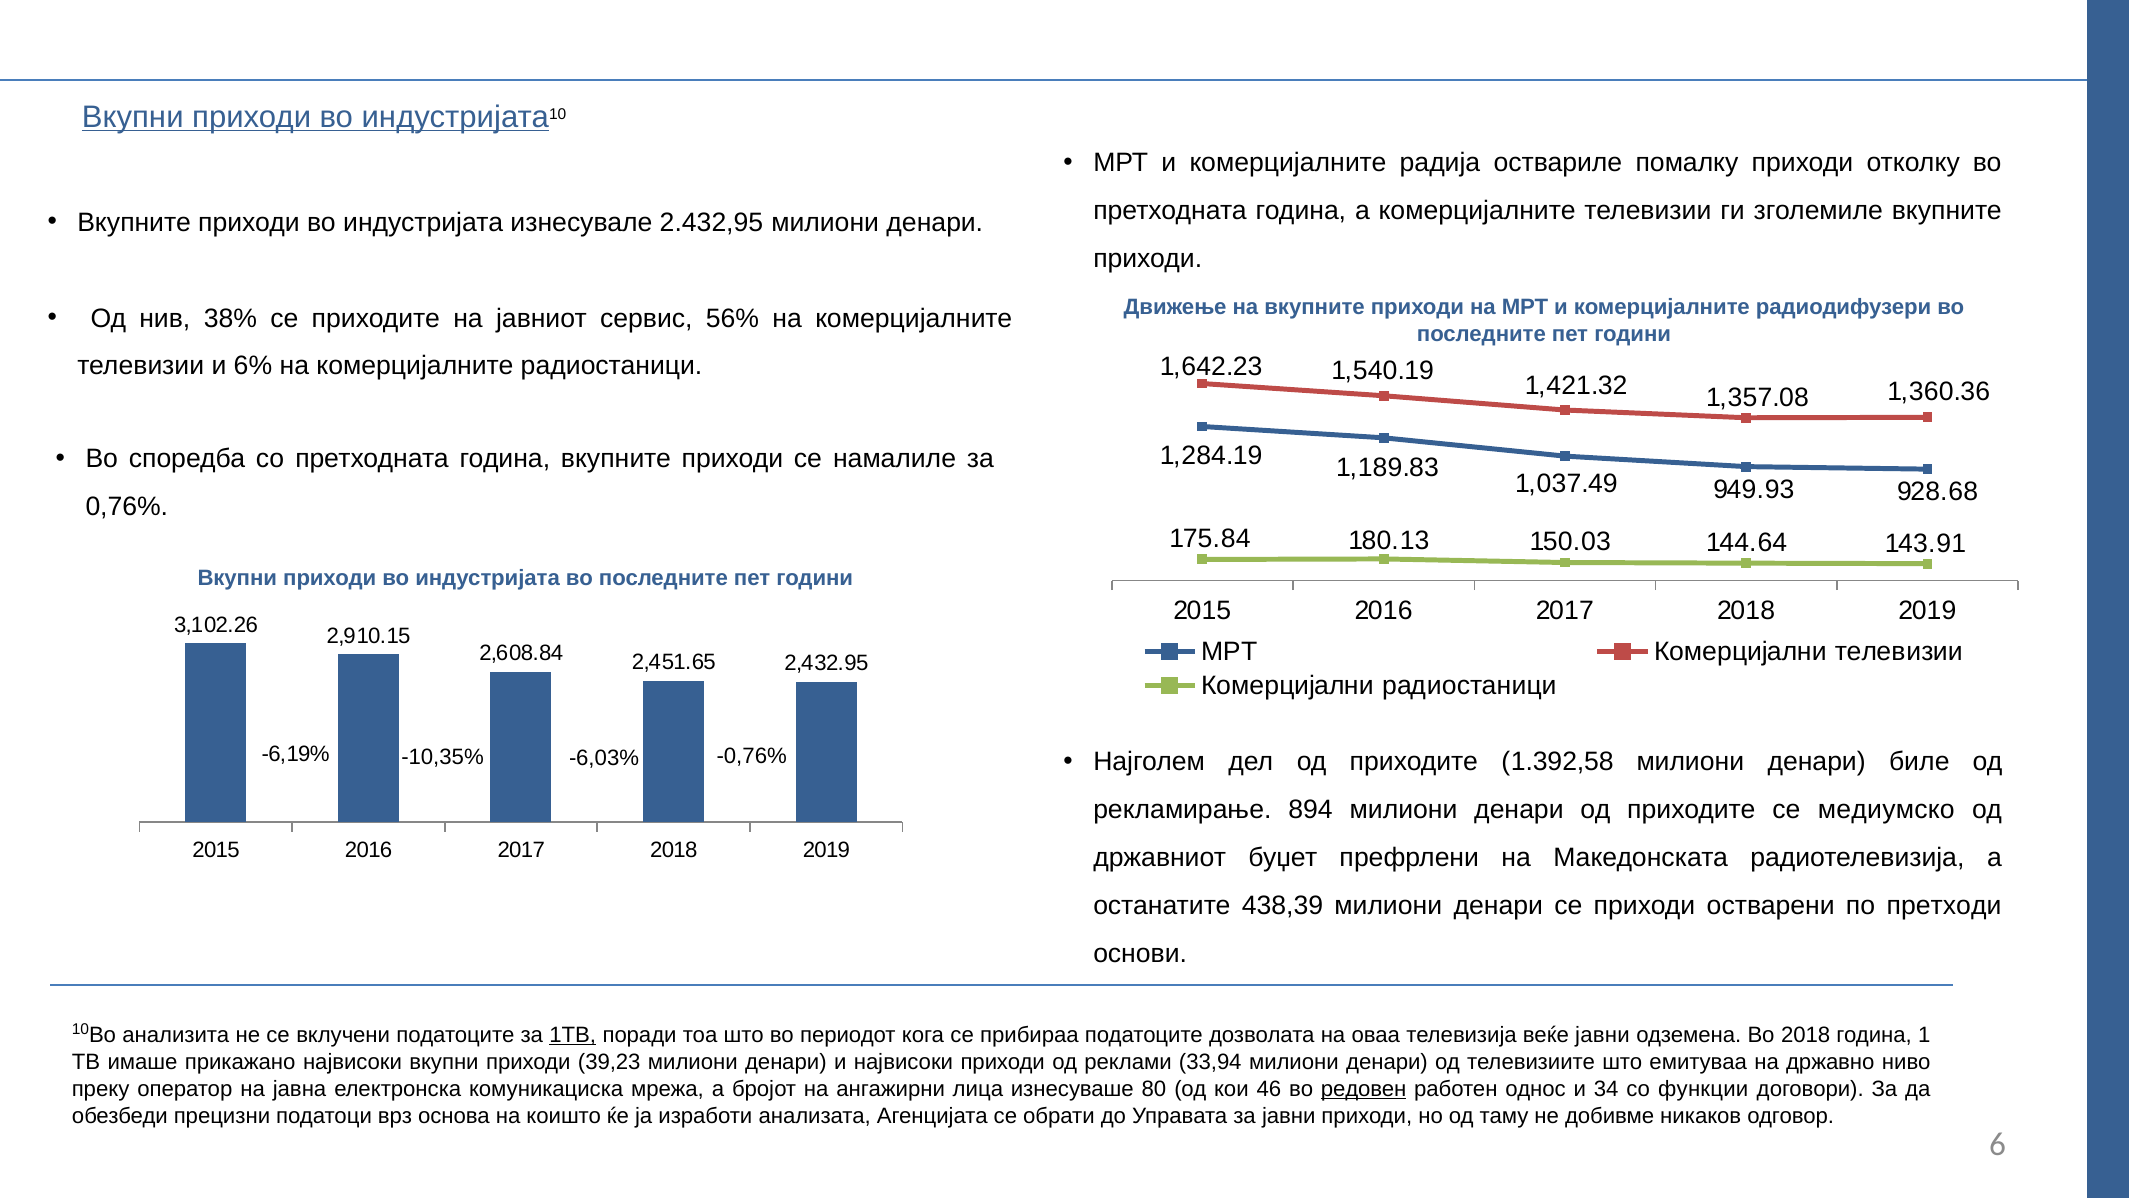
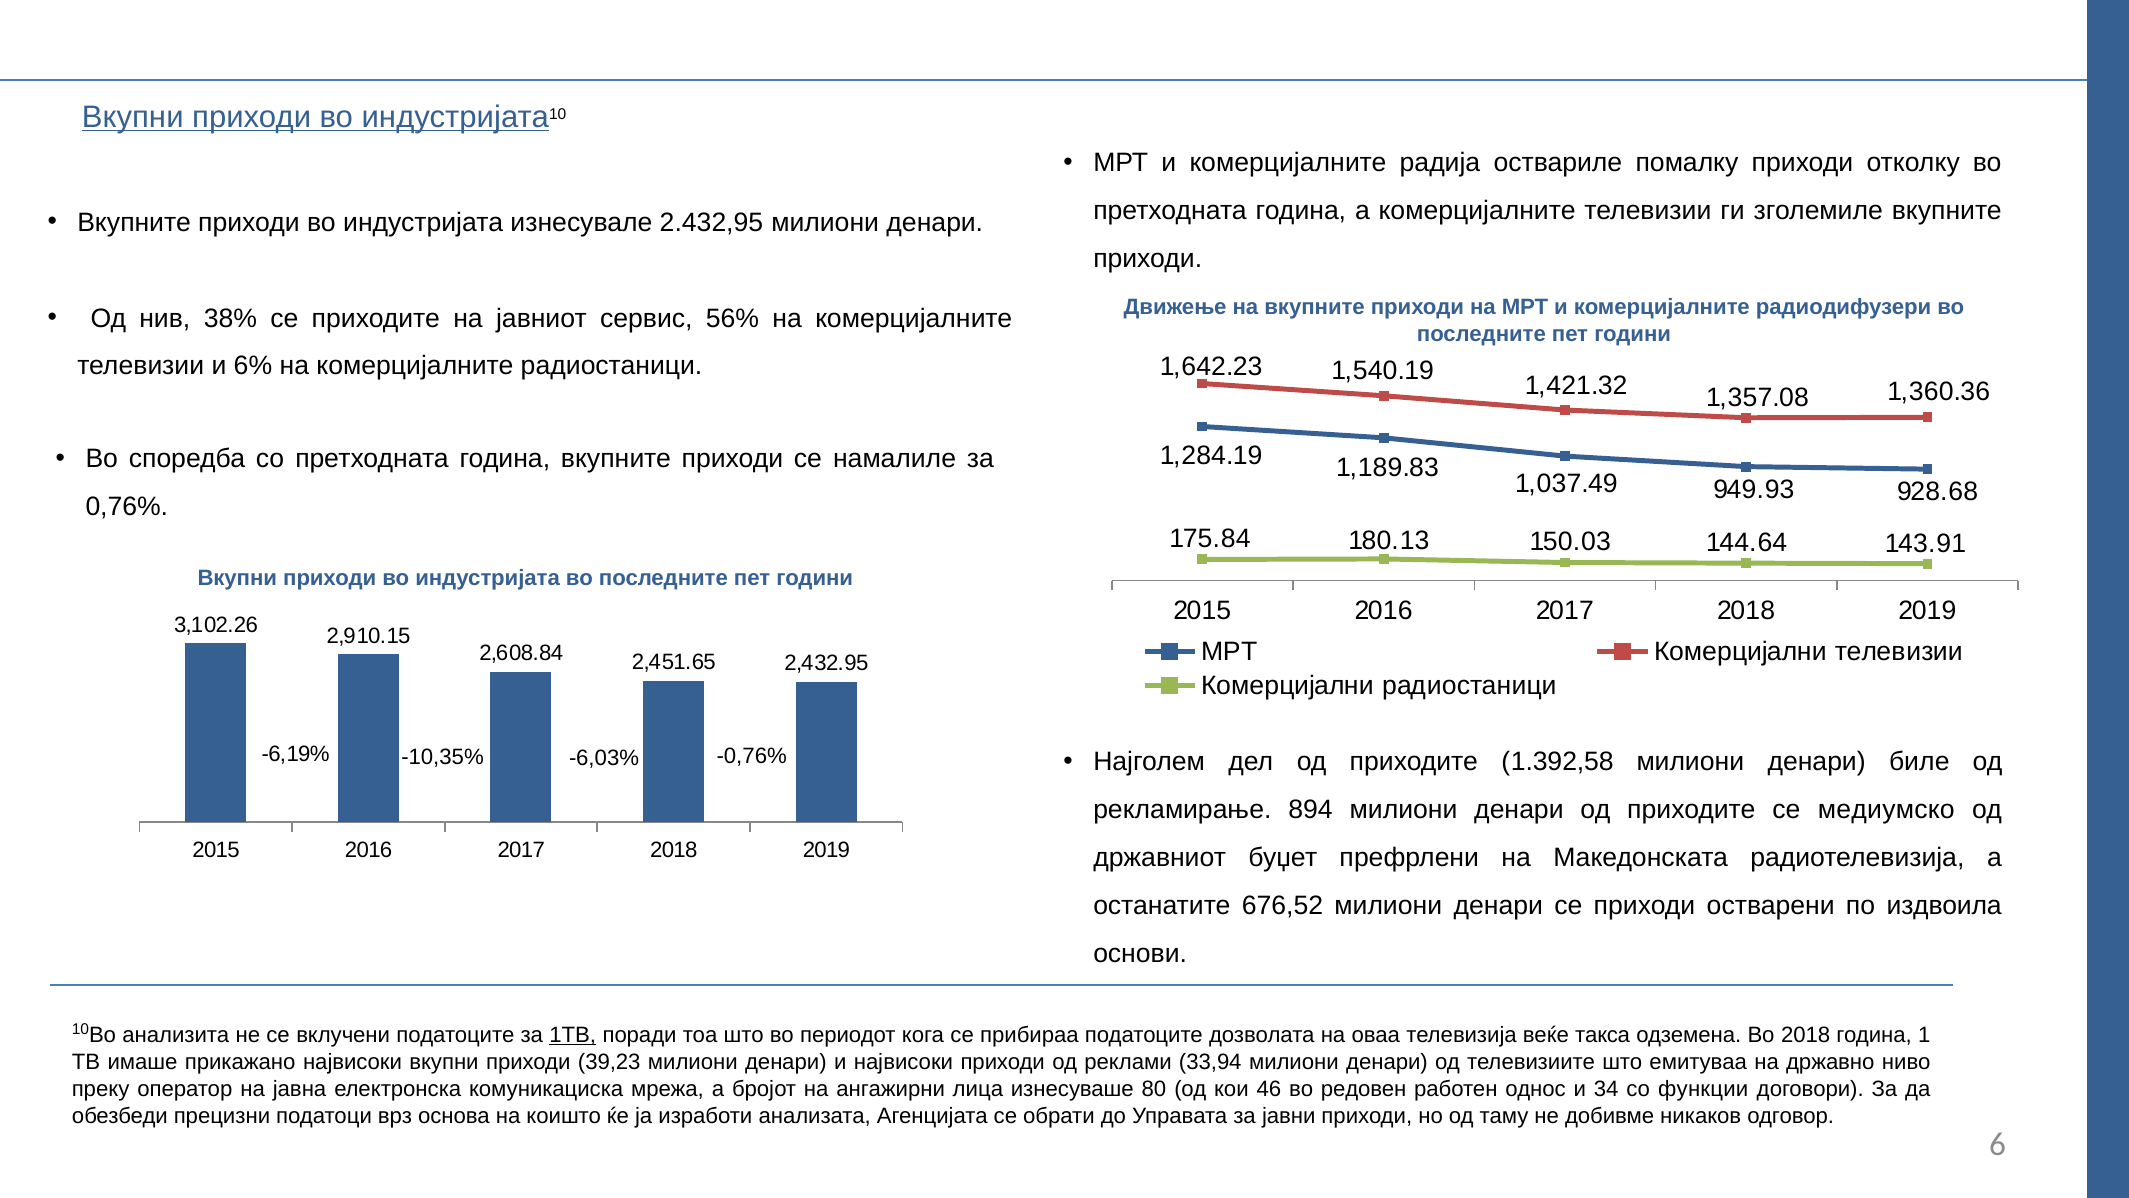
438,39: 438,39 -> 676,52 (1282, 905)
претходи: претходи -> издвоила (1944, 905)
веќе јавни: јавни -> такса (1603, 1035)
редовен underline: present -> none (1364, 1089)
